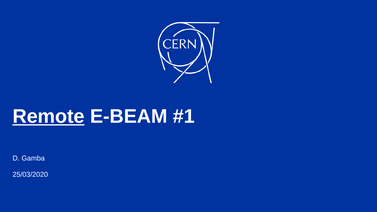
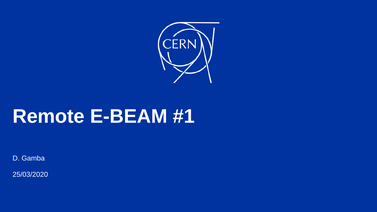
Remote underline: present -> none (49, 117)
